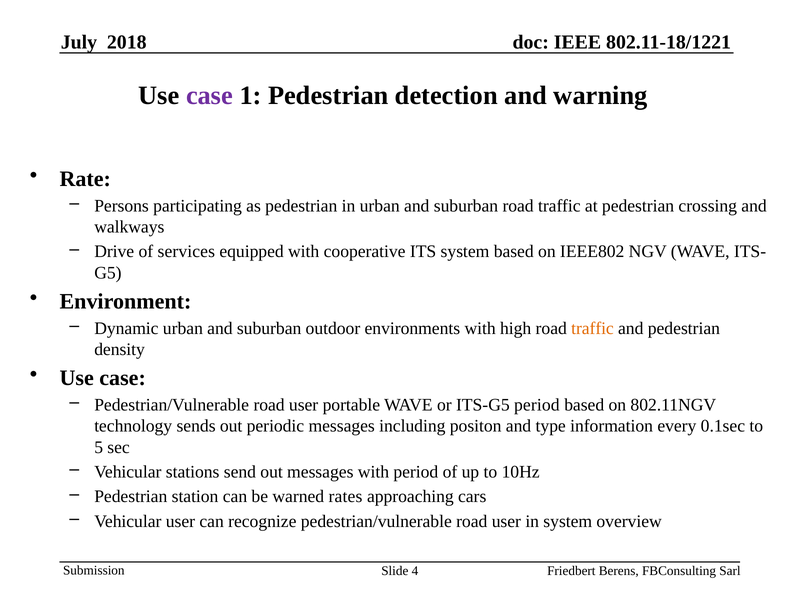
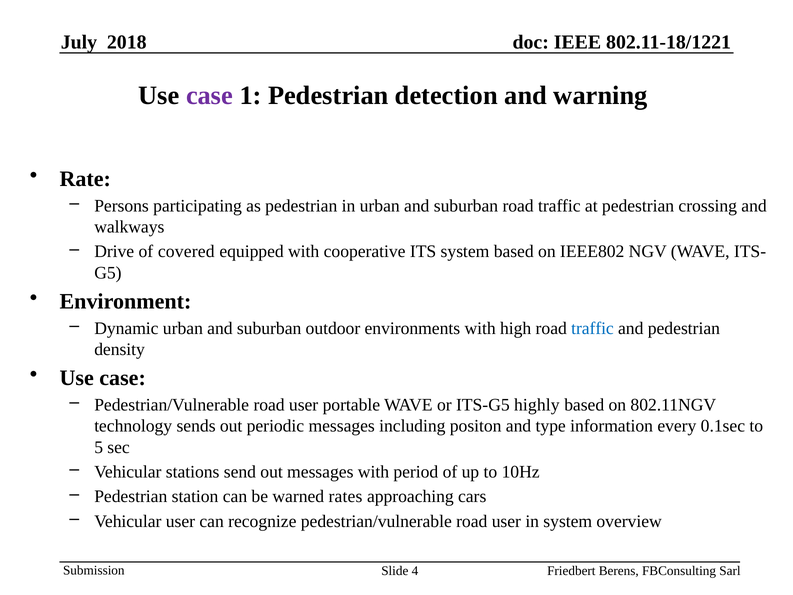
services: services -> covered (186, 252)
traffic colour: orange -> blue (593, 328)
ITS-G5 period: period -> highly (537, 405)
